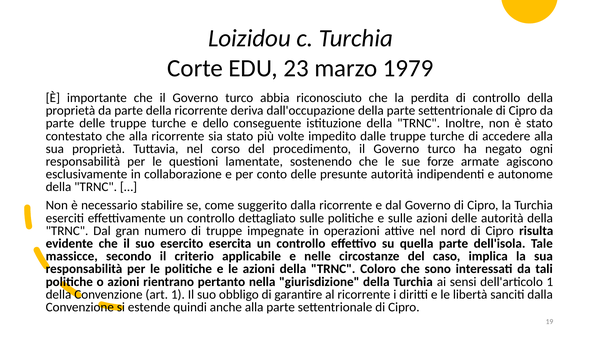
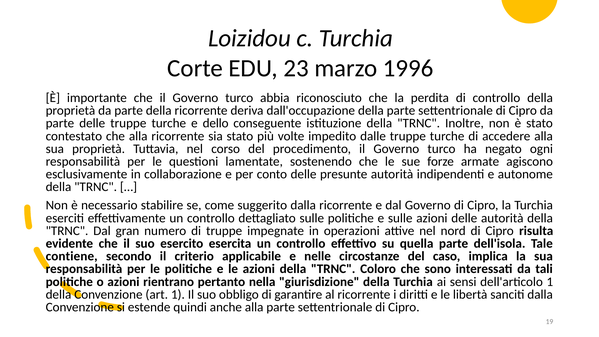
1979: 1979 -> 1996 (408, 68)
massicce: massicce -> contiene (72, 256)
